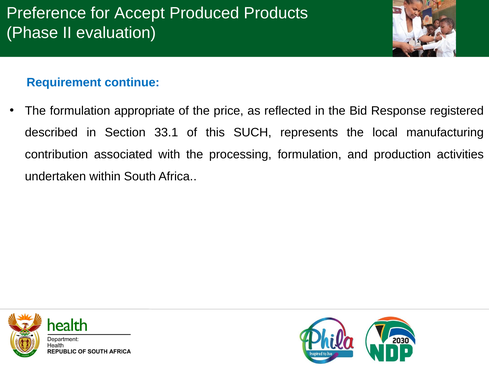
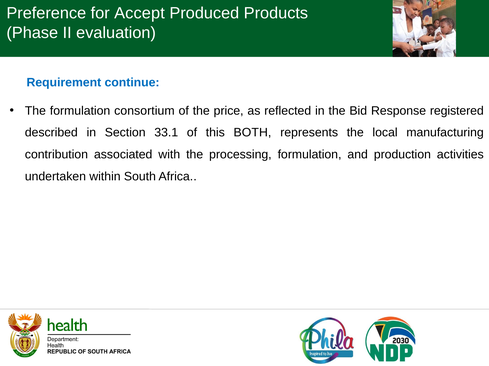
appropriate: appropriate -> consortium (144, 111)
SUCH: SUCH -> BOTH (252, 133)
